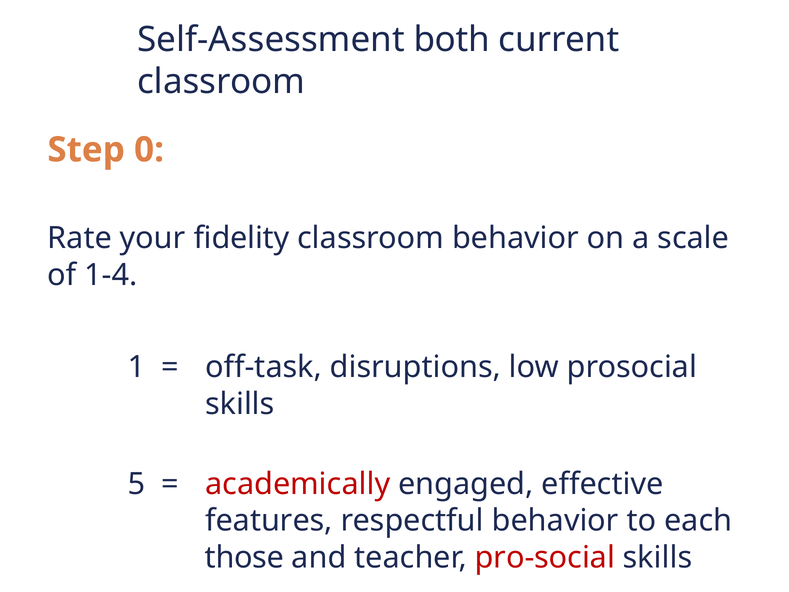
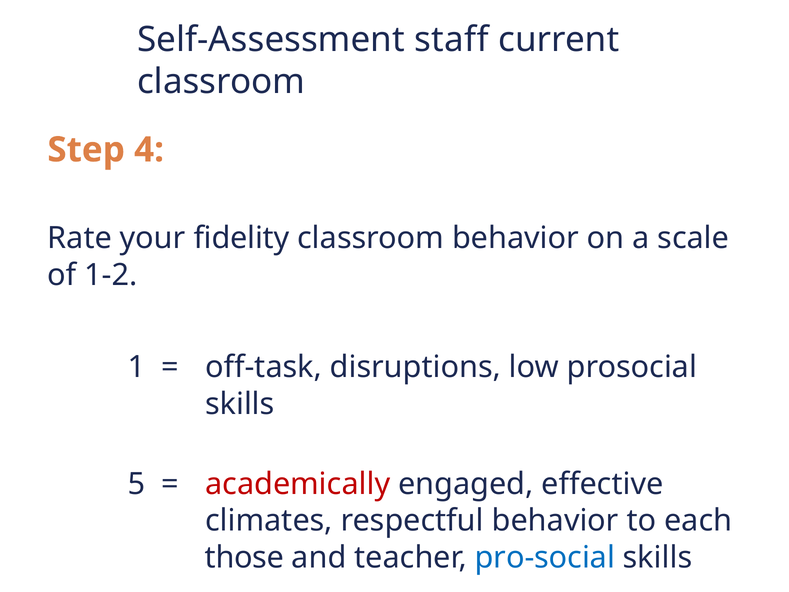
both: both -> staff (451, 39)
0: 0 -> 4 (149, 150)
1-4: 1-4 -> 1-2 (111, 275)
features: features -> climates (269, 521)
pro-social colour: red -> blue (545, 557)
